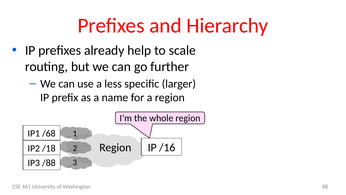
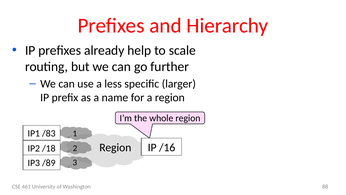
/68: /68 -> /83 (49, 133)
/88: /88 -> /89 (49, 163)
